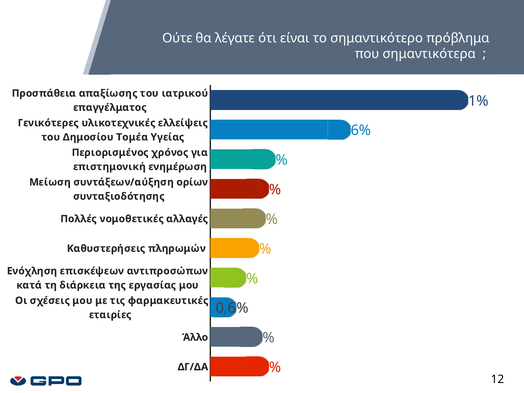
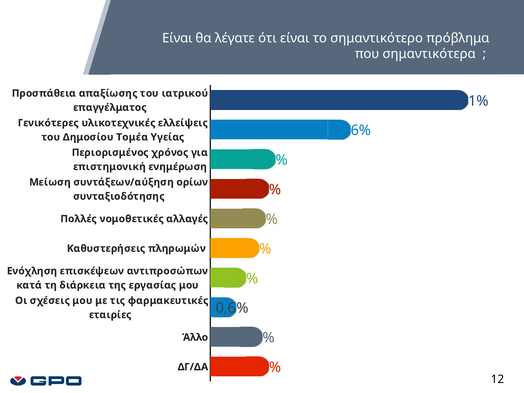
Ούτε: Ούτε -> Είναι (177, 38)
